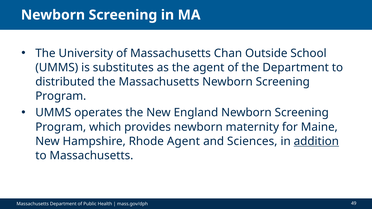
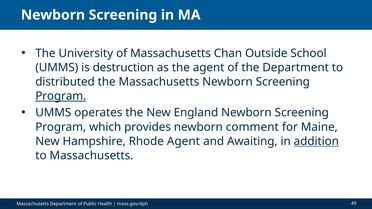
substitutes: substitutes -> destruction (123, 68)
Program underline: none -> present (61, 96)
maternity: maternity -> comment (252, 127)
Sciences: Sciences -> Awaiting (252, 141)
